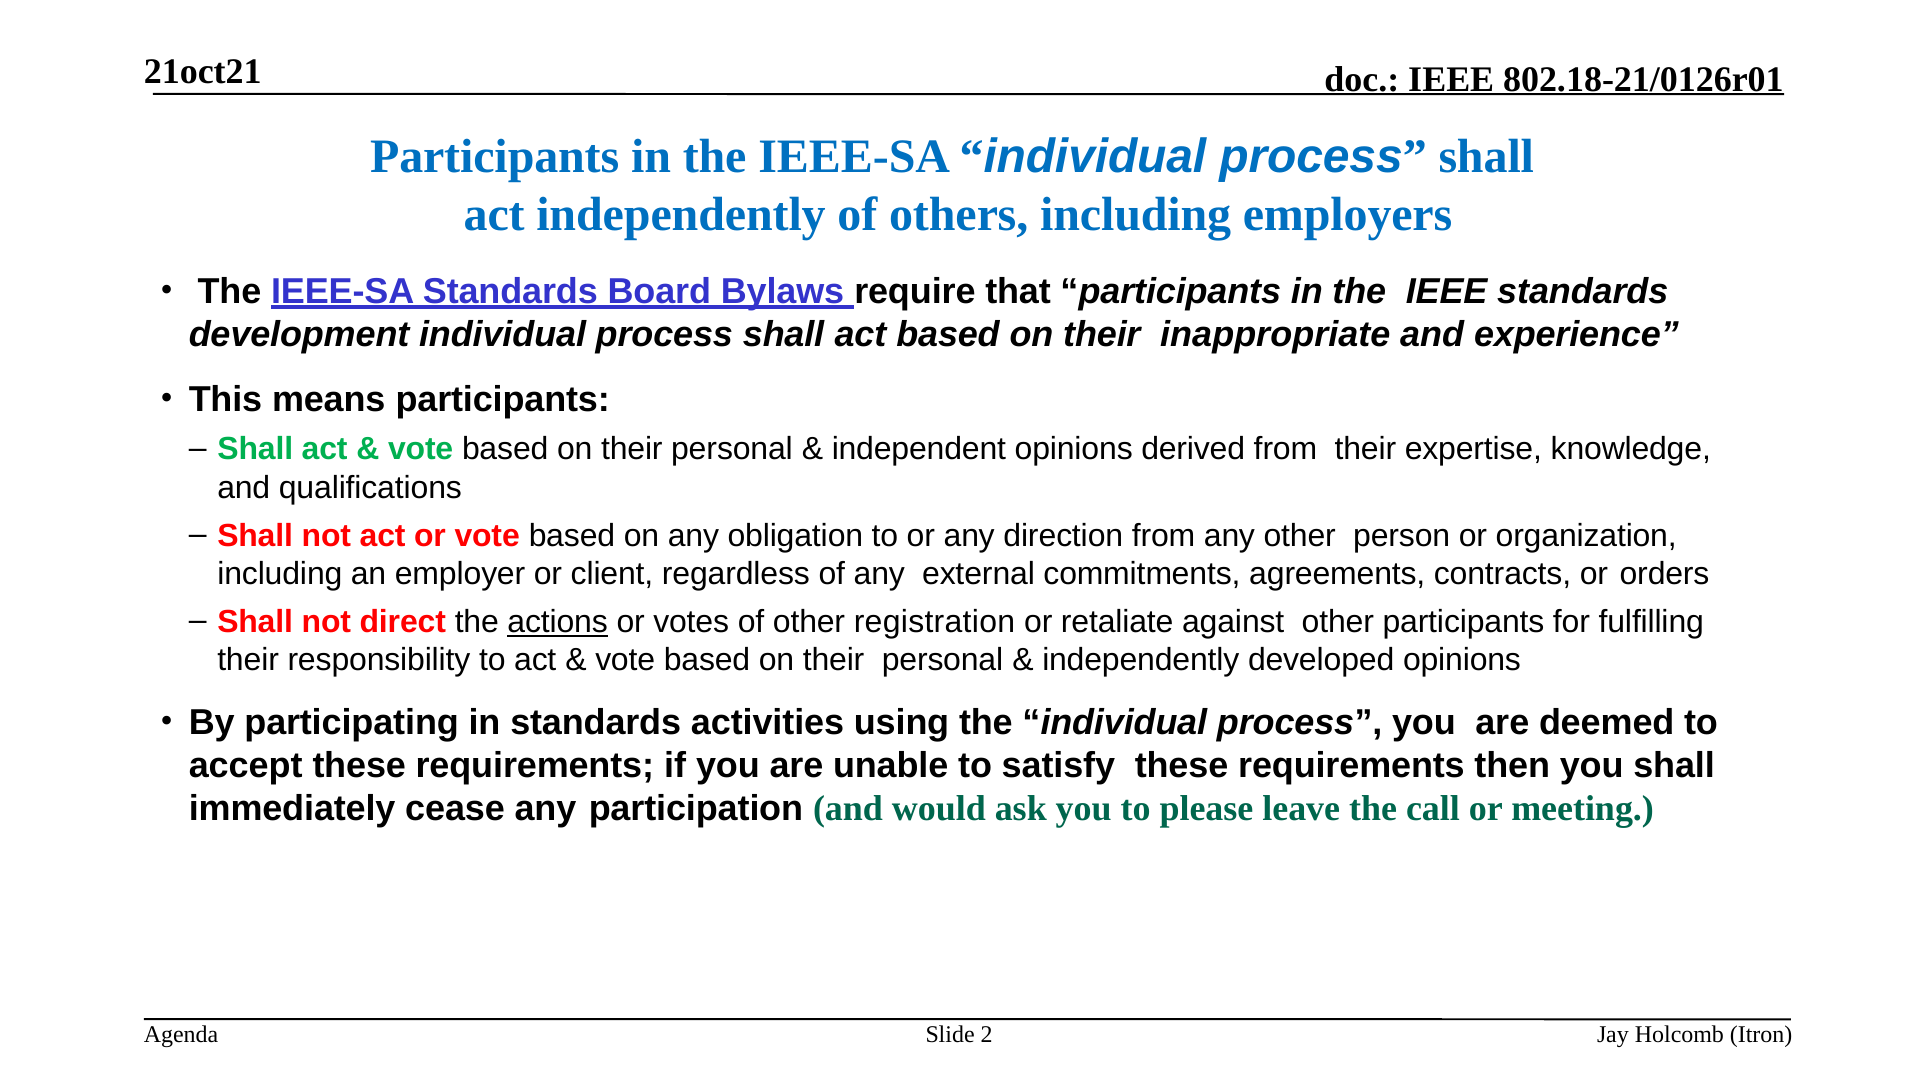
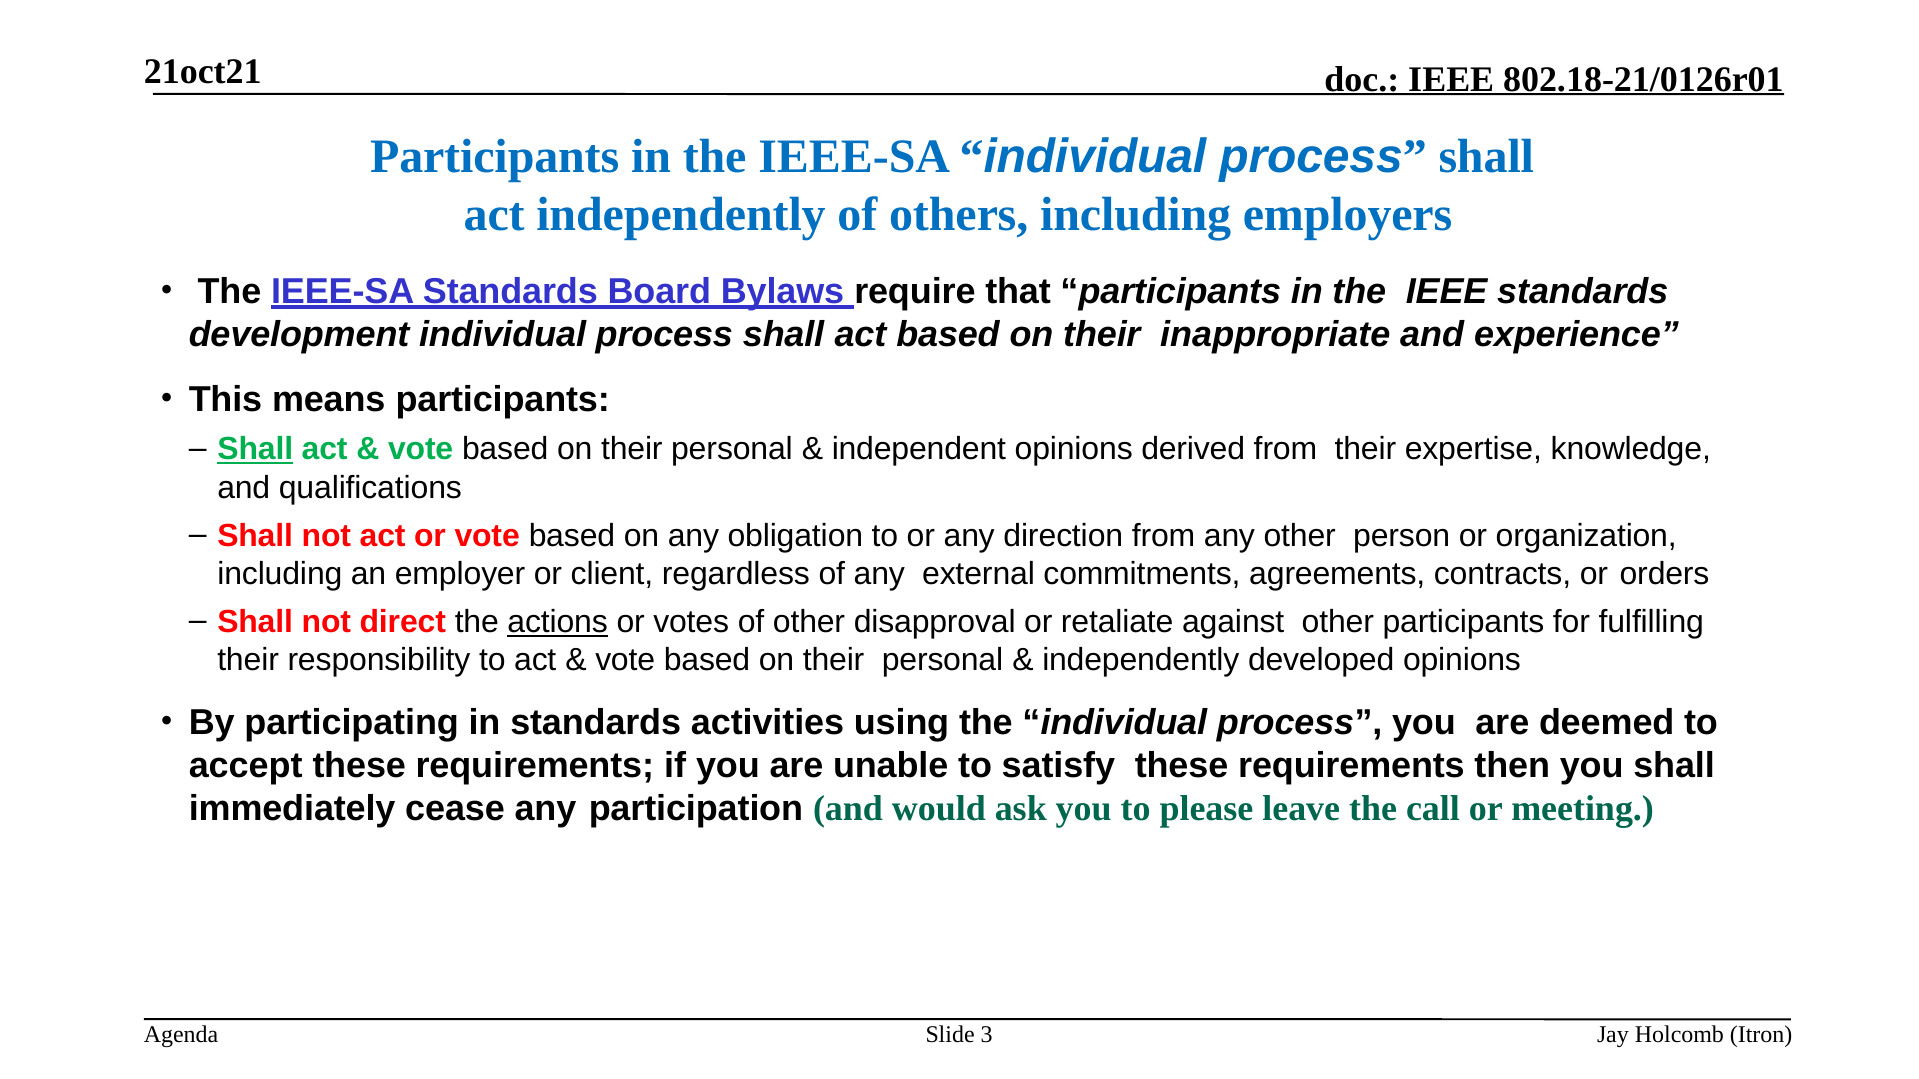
Shall underline: none -> present (255, 450)
registration: registration -> disapproval (935, 622)
2: 2 -> 3 (987, 1035)
